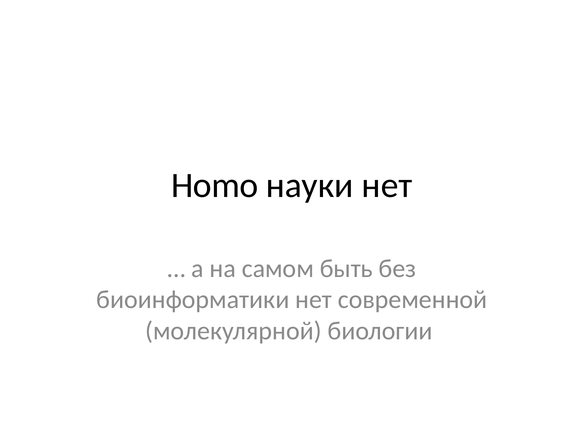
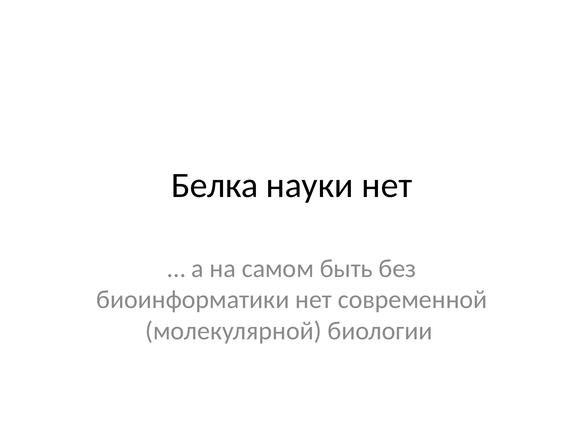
Homo: Homo -> Белка (215, 185)
